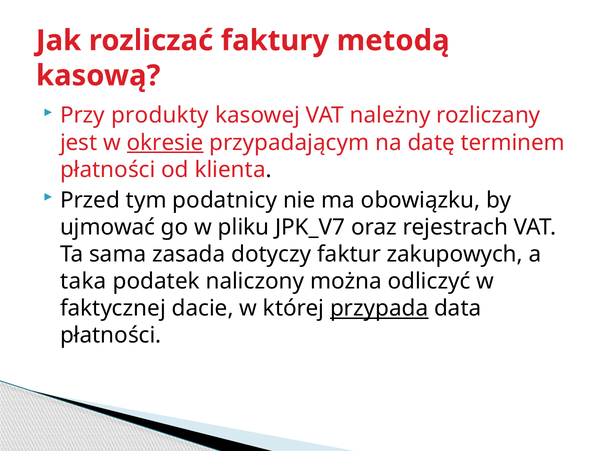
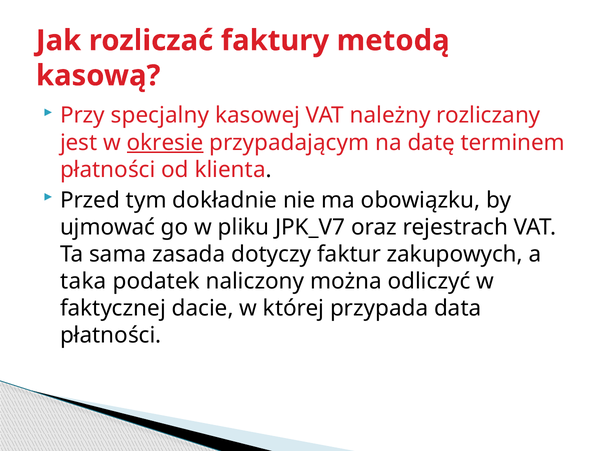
produkty: produkty -> specjalny (160, 115)
podatnicy: podatnicy -> dokładnie (225, 200)
przypada underline: present -> none (379, 308)
